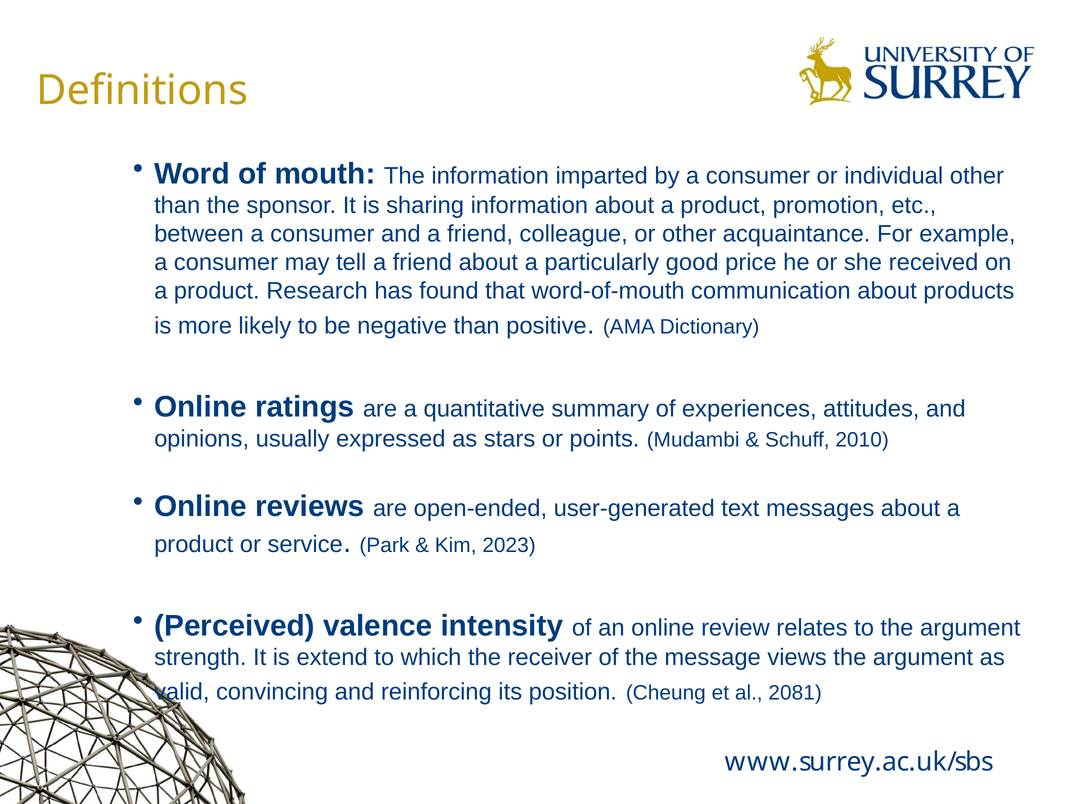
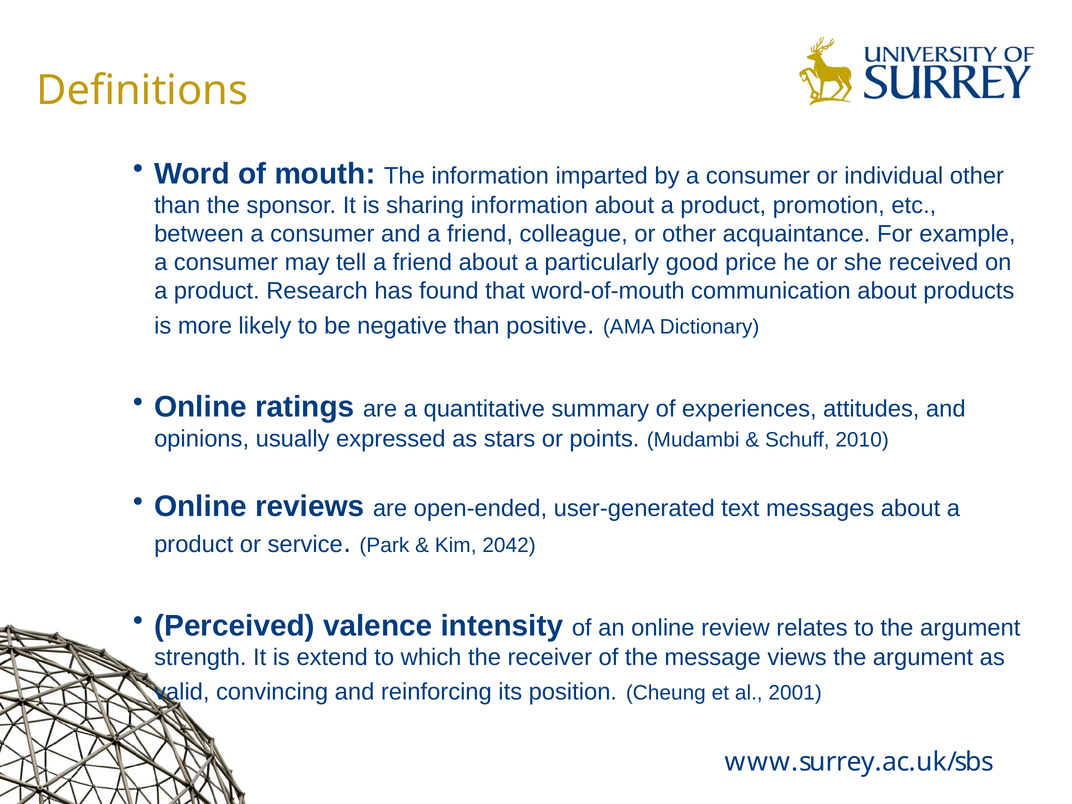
2023: 2023 -> 2042 (509, 545)
2081: 2081 -> 2001 (795, 693)
